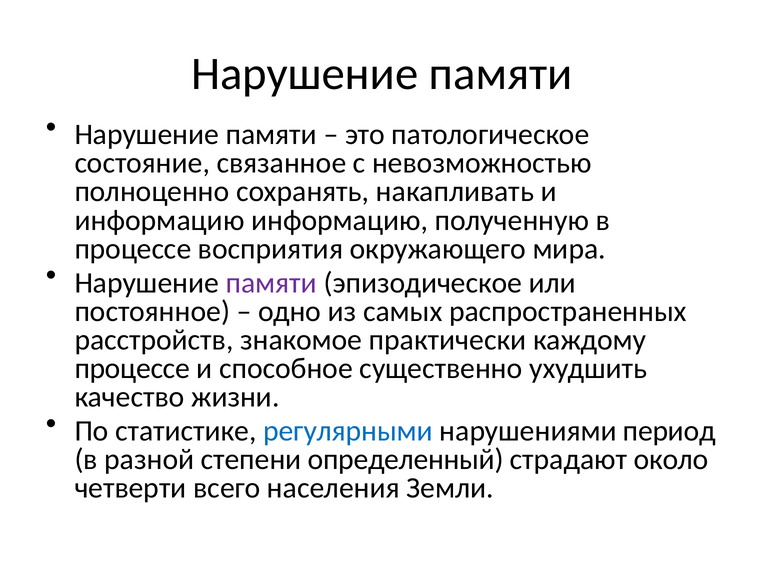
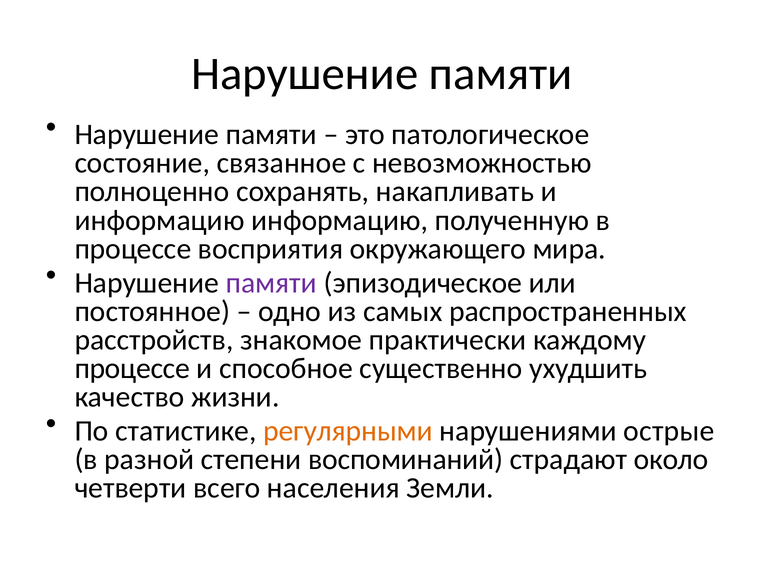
регулярными colour: blue -> orange (348, 431)
период: период -> острые (669, 431)
определенный: определенный -> воспоминаний (406, 459)
